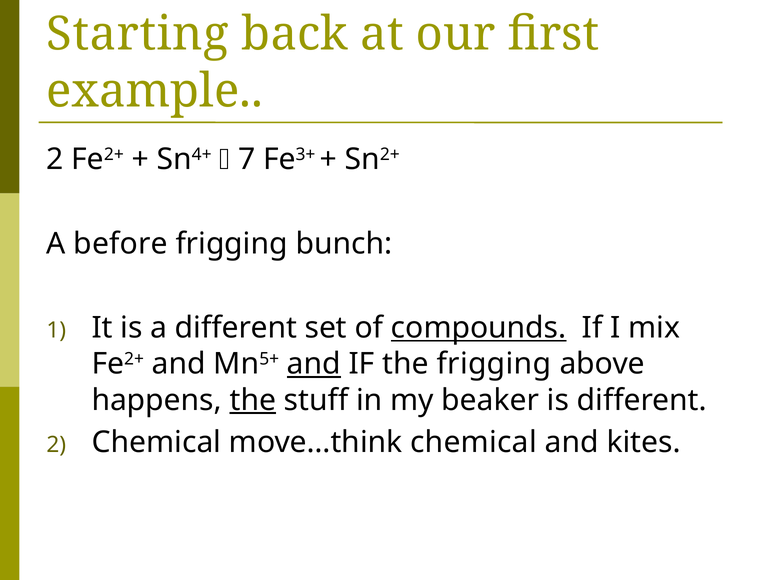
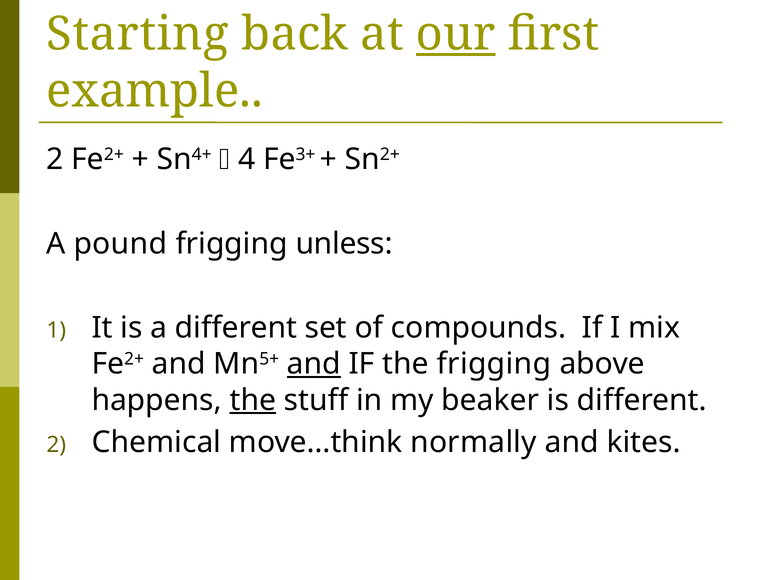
our underline: none -> present (456, 34)
7: 7 -> 4 (247, 159)
before: before -> pound (120, 244)
bunch: bunch -> unless (344, 244)
compounds underline: present -> none (479, 328)
move…think chemical: chemical -> normally (474, 443)
